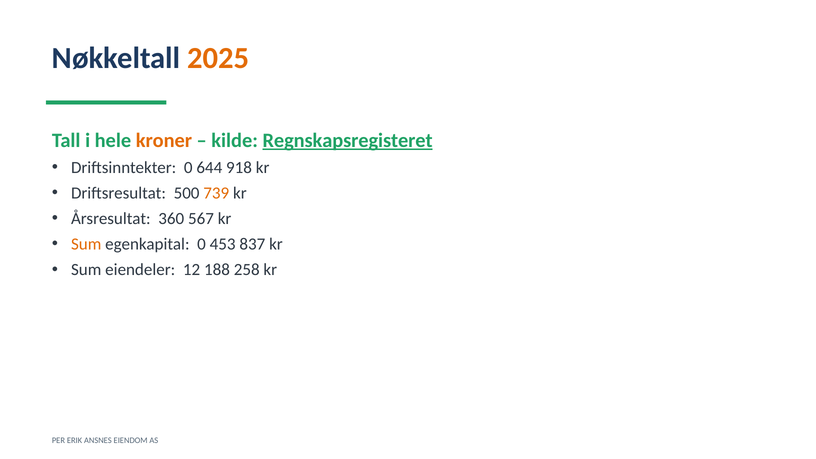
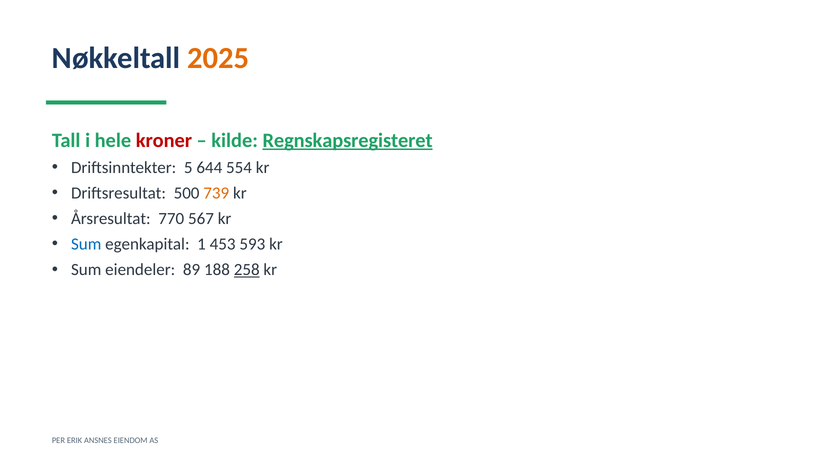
kroner colour: orange -> red (164, 140)
Driftsinntekter 0: 0 -> 5 (188, 168)
918: 918 -> 554 (239, 168)
360: 360 -> 770 (171, 219)
Sum colour: orange -> blue (86, 244)
egenkapital 0: 0 -> 1 (202, 244)
837: 837 -> 593 (252, 244)
12: 12 -> 89 (192, 270)
258 underline: none -> present (247, 270)
